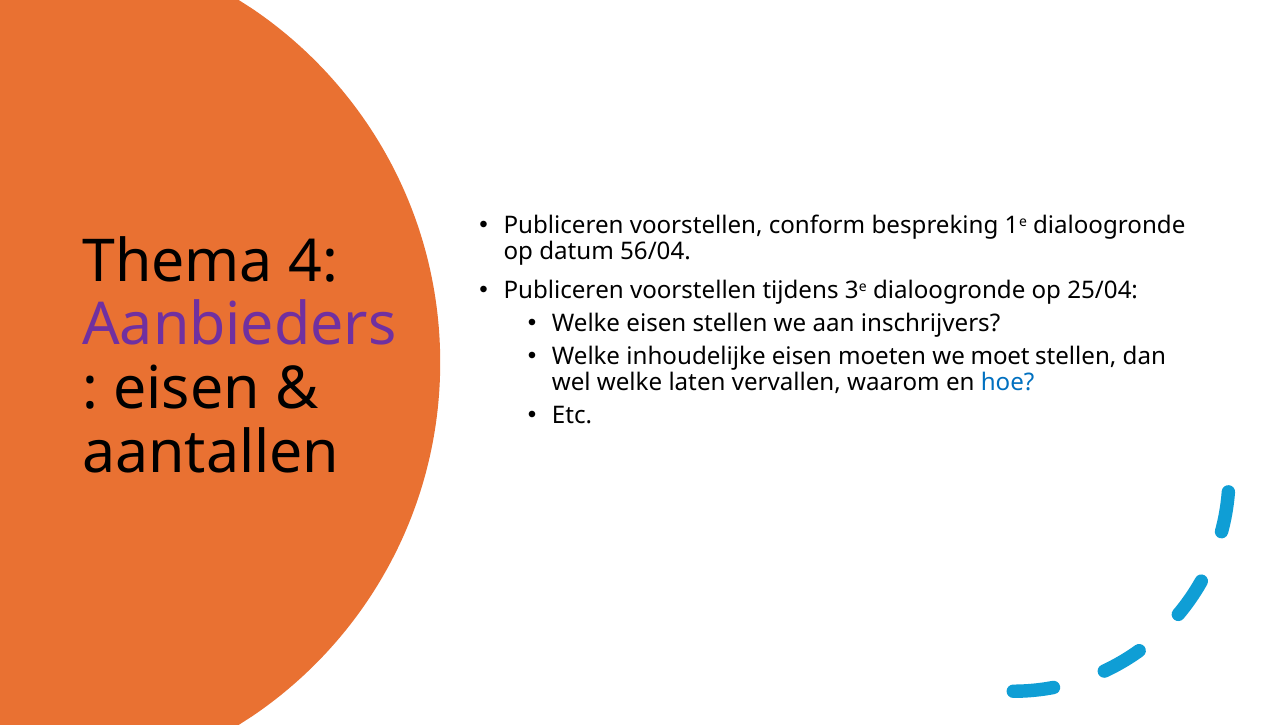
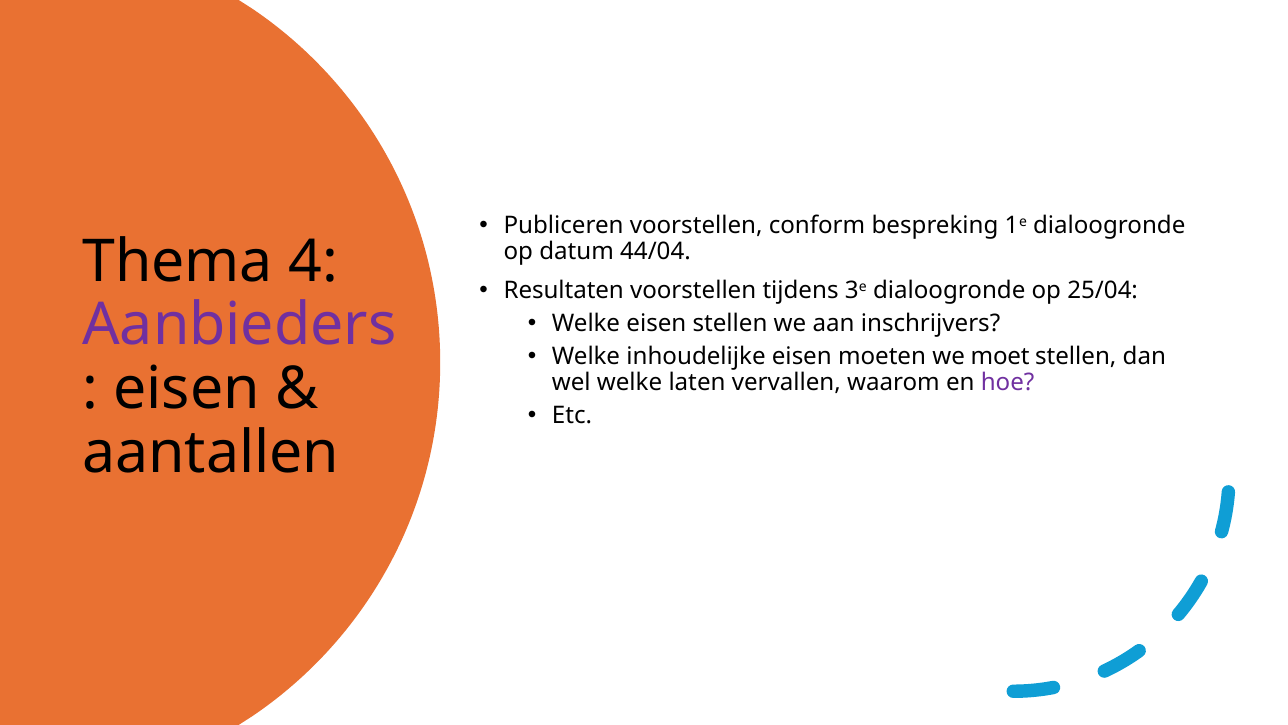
56/04: 56/04 -> 44/04 (655, 251)
Publiceren: Publiceren -> Resultaten (564, 291)
hoe colour: blue -> purple (1008, 382)
